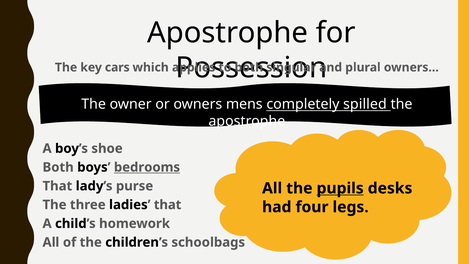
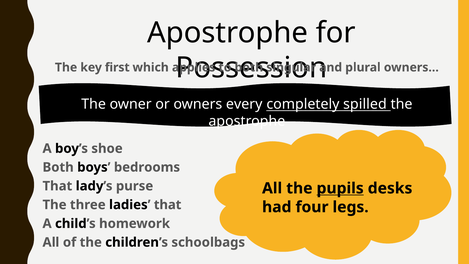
cars: cars -> first (117, 67)
mens: mens -> every (244, 104)
bedrooms underline: present -> none (147, 167)
